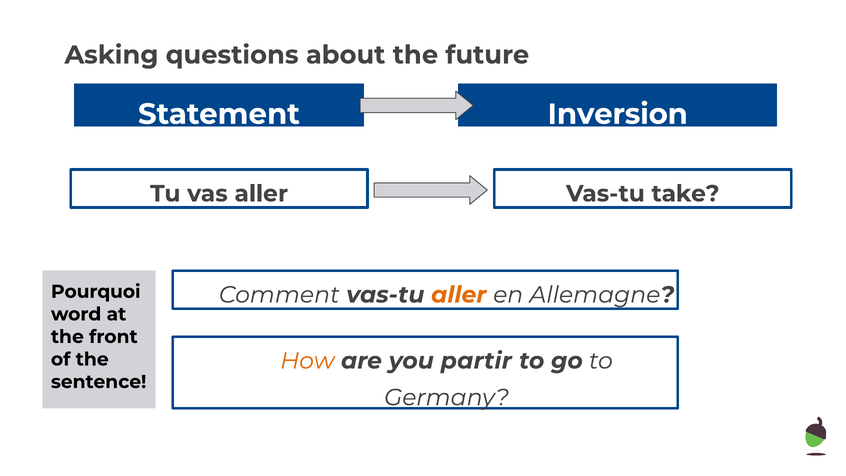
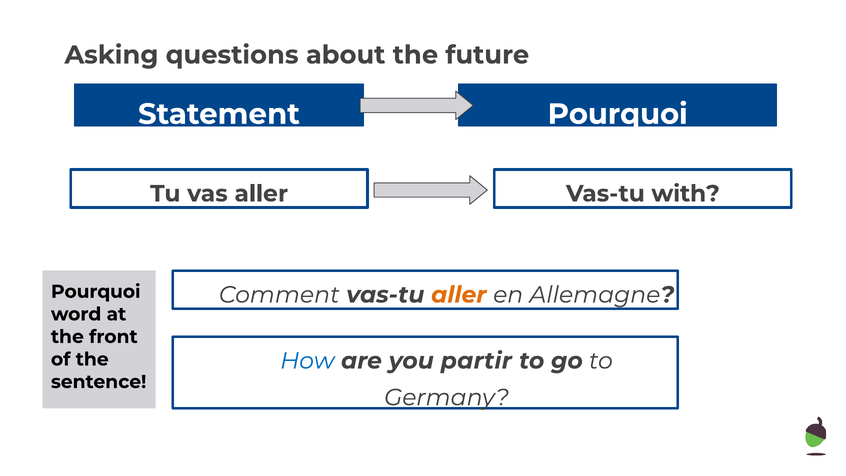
Statement Inversion: Inversion -> Pourquoi (618, 114)
take: take -> with (686, 194)
How colour: orange -> blue (307, 361)
